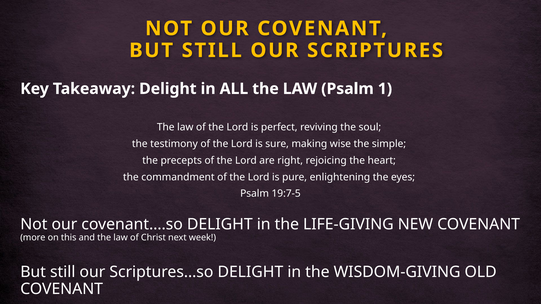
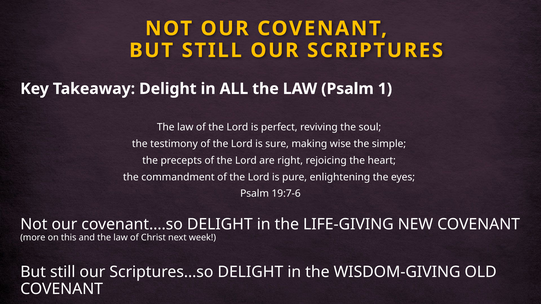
19:7-5: 19:7-5 -> 19:7-6 (286, 194)
